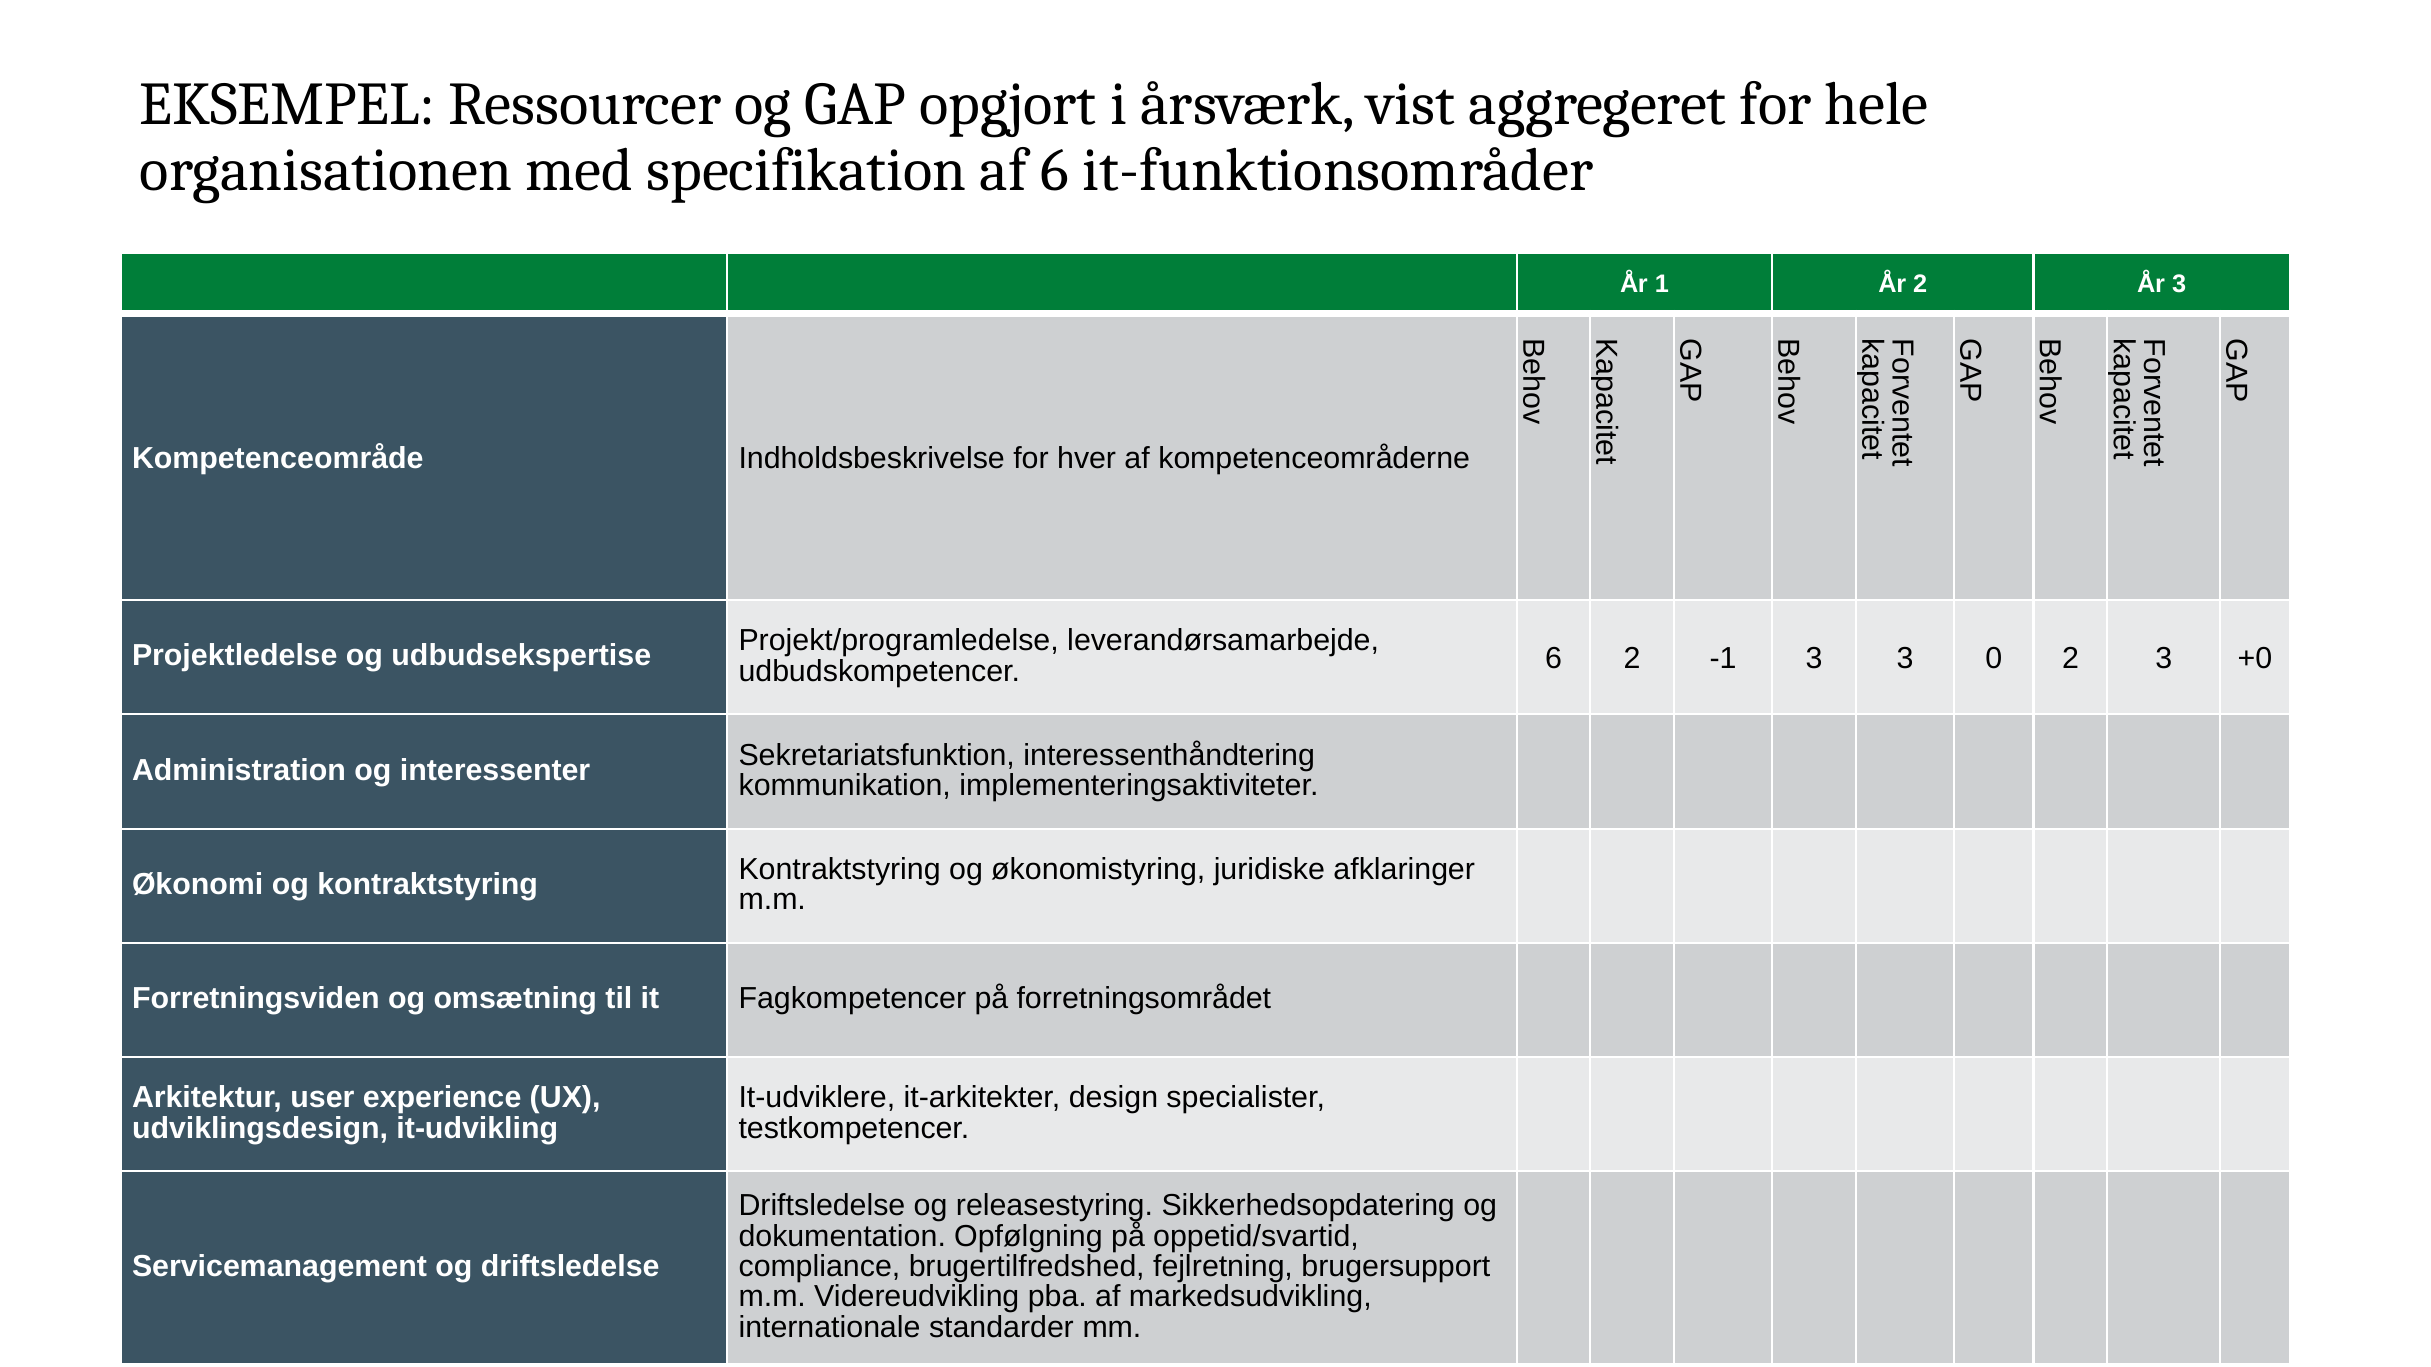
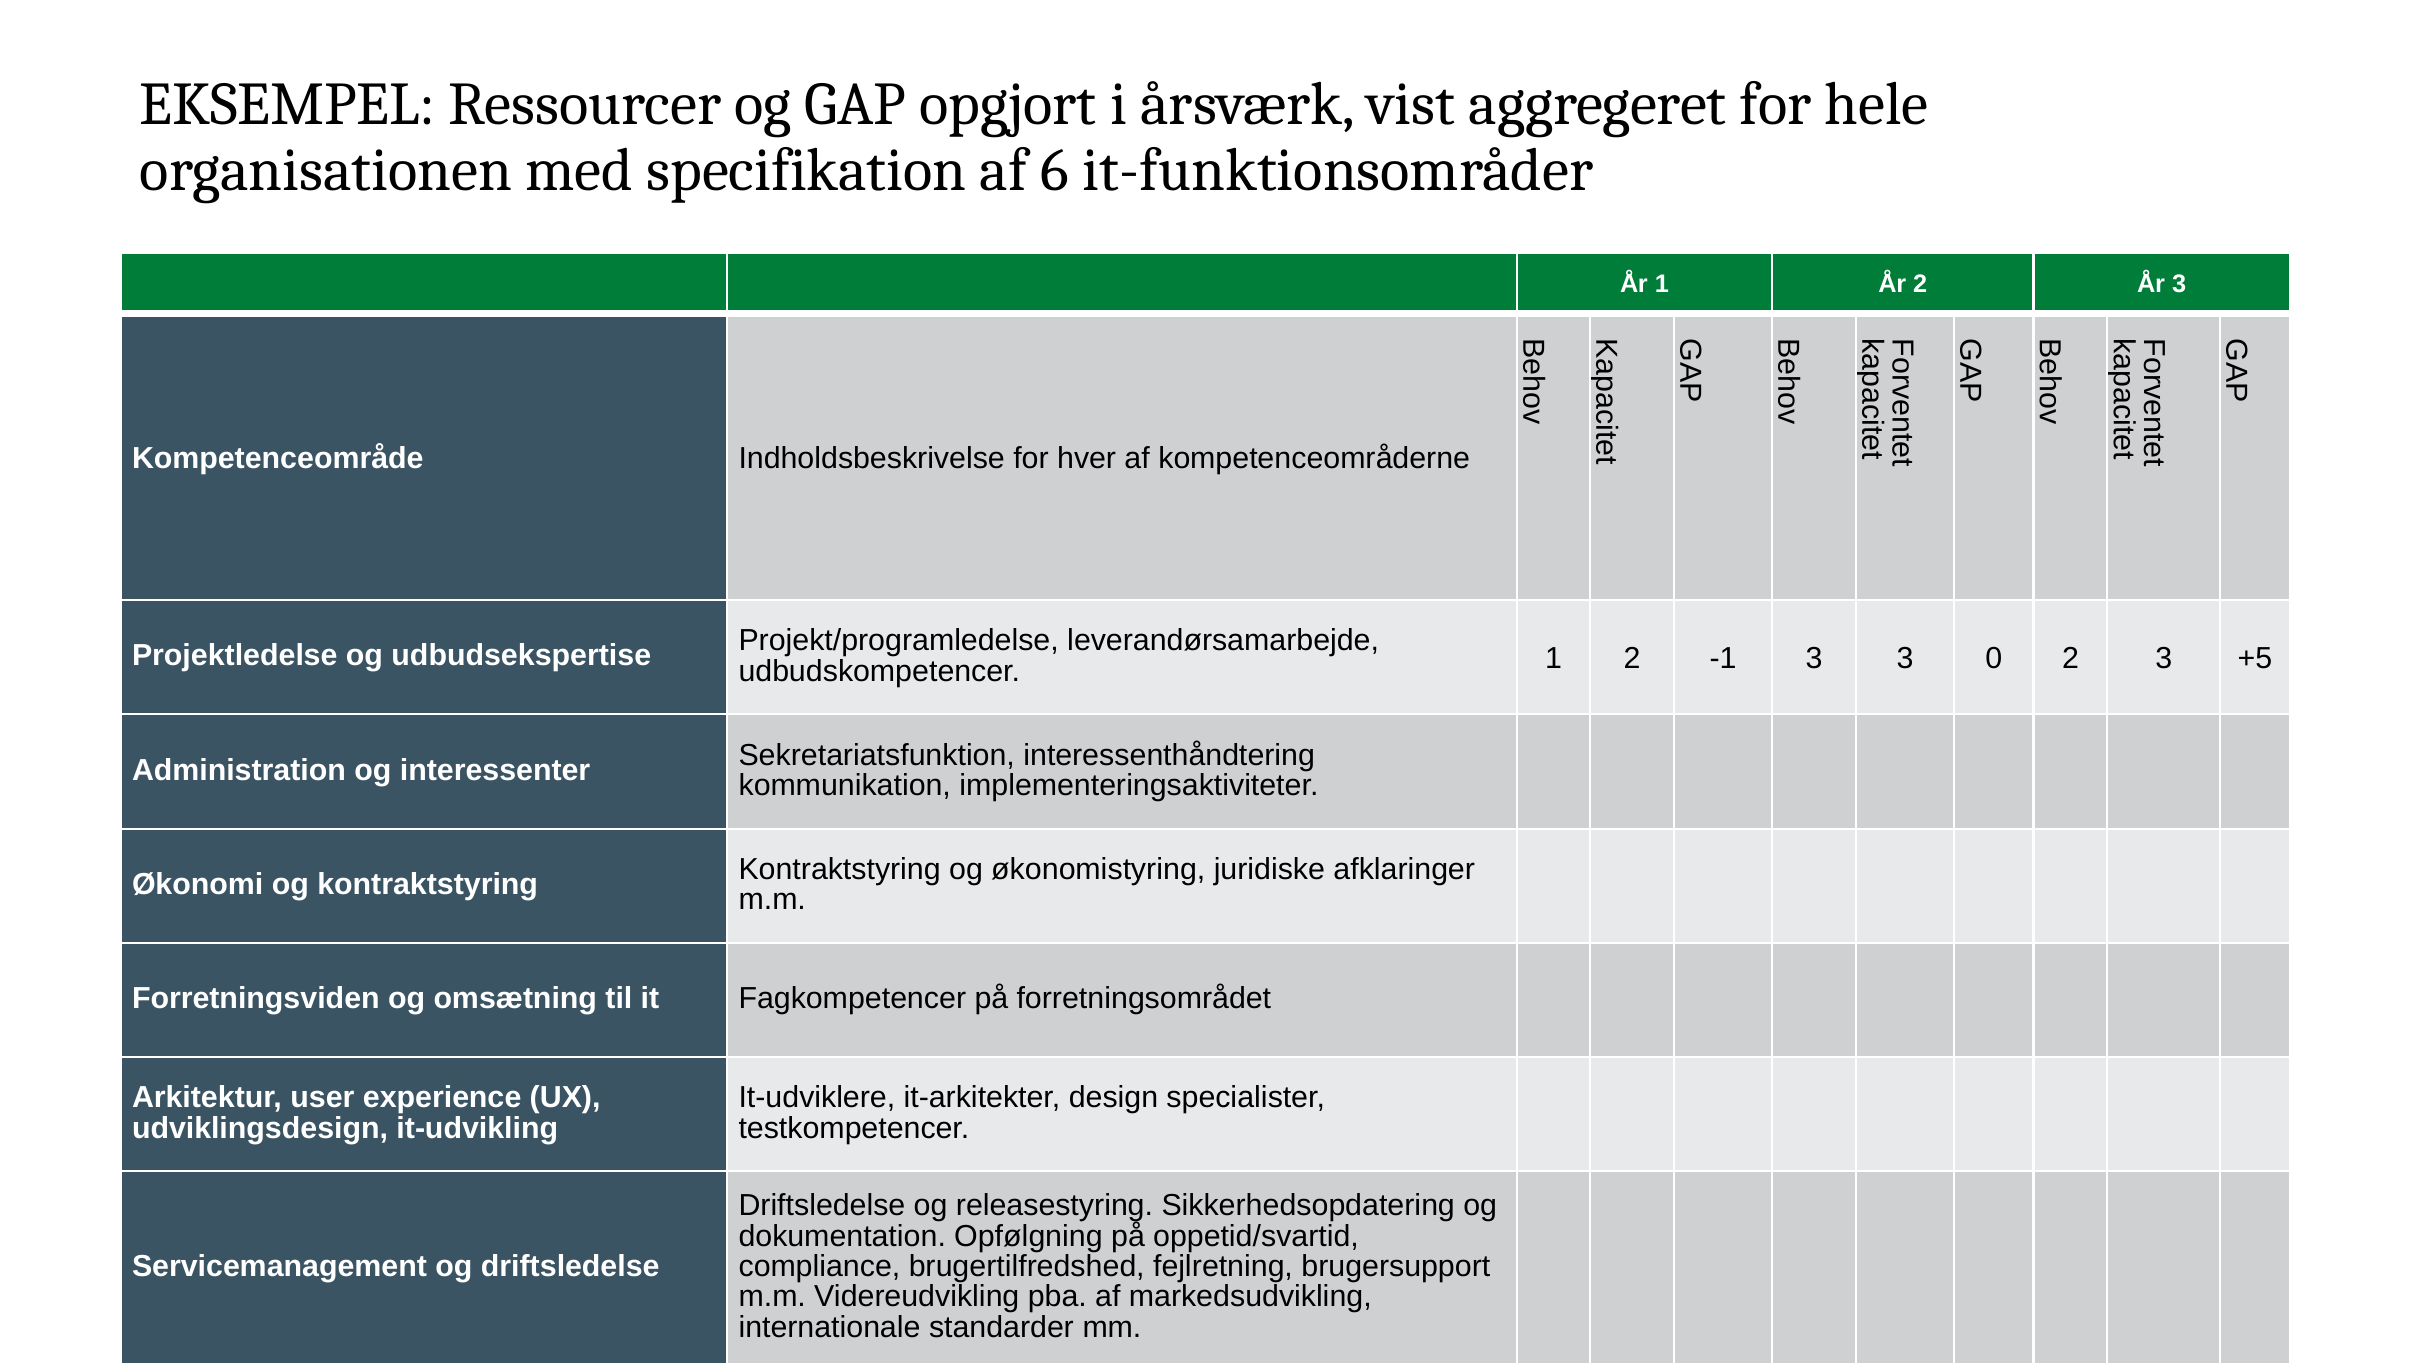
udbudskompetencer 6: 6 -> 1 (1554, 659)
+0: +0 -> +5 (2255, 659)
